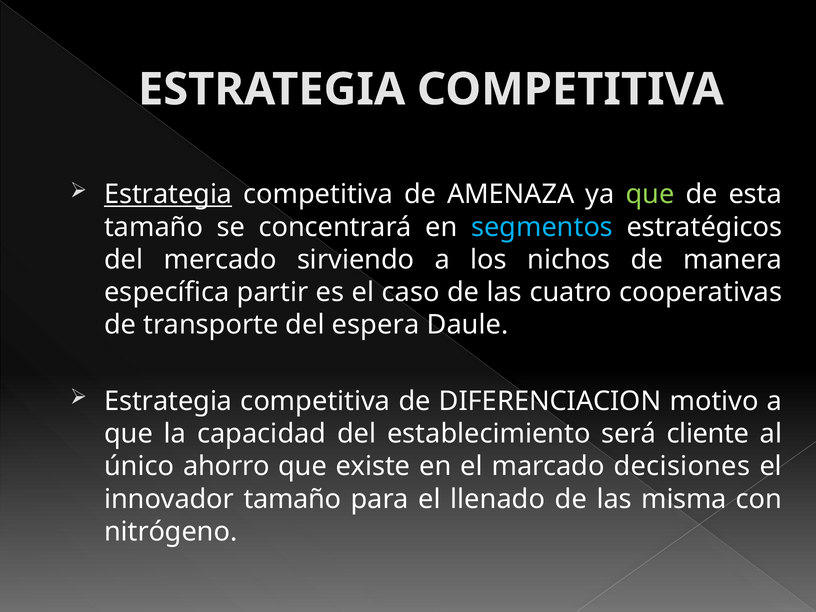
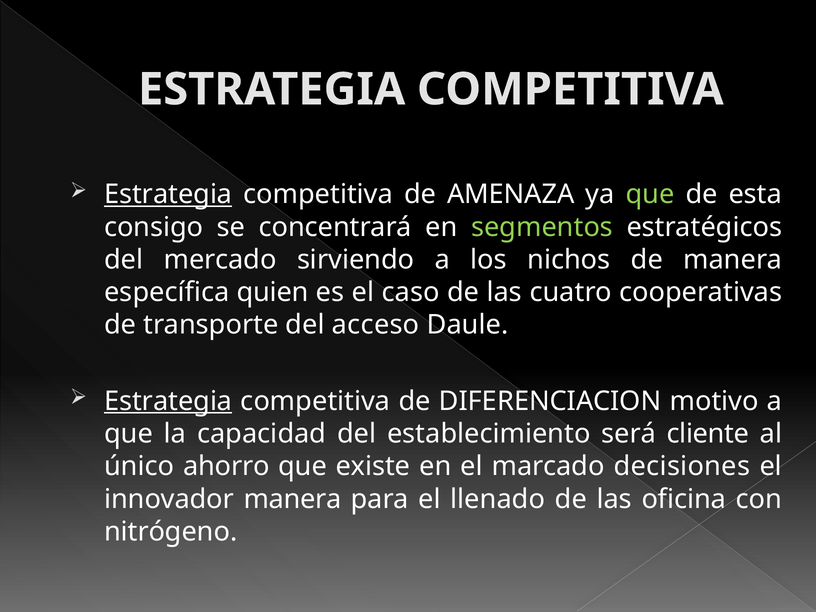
tamaño: tamaño -> consigo (154, 227)
segmentos colour: light blue -> light green (542, 227)
partir: partir -> quien (273, 292)
espera: espera -> acceso (376, 325)
Estrategia underline: none -> present (168, 401)
innovador tamaño: tamaño -> manera (293, 499)
misma: misma -> oficina (684, 499)
